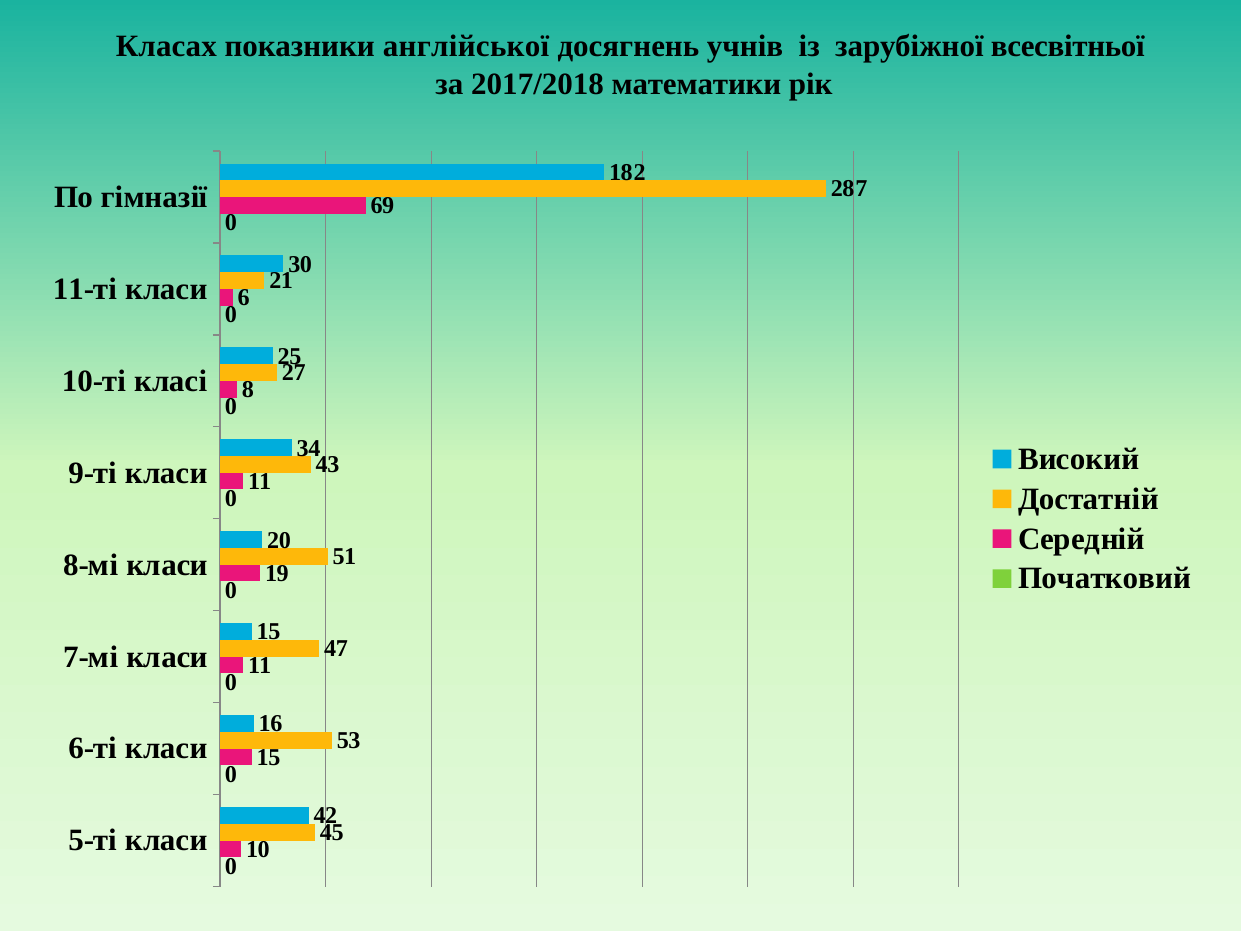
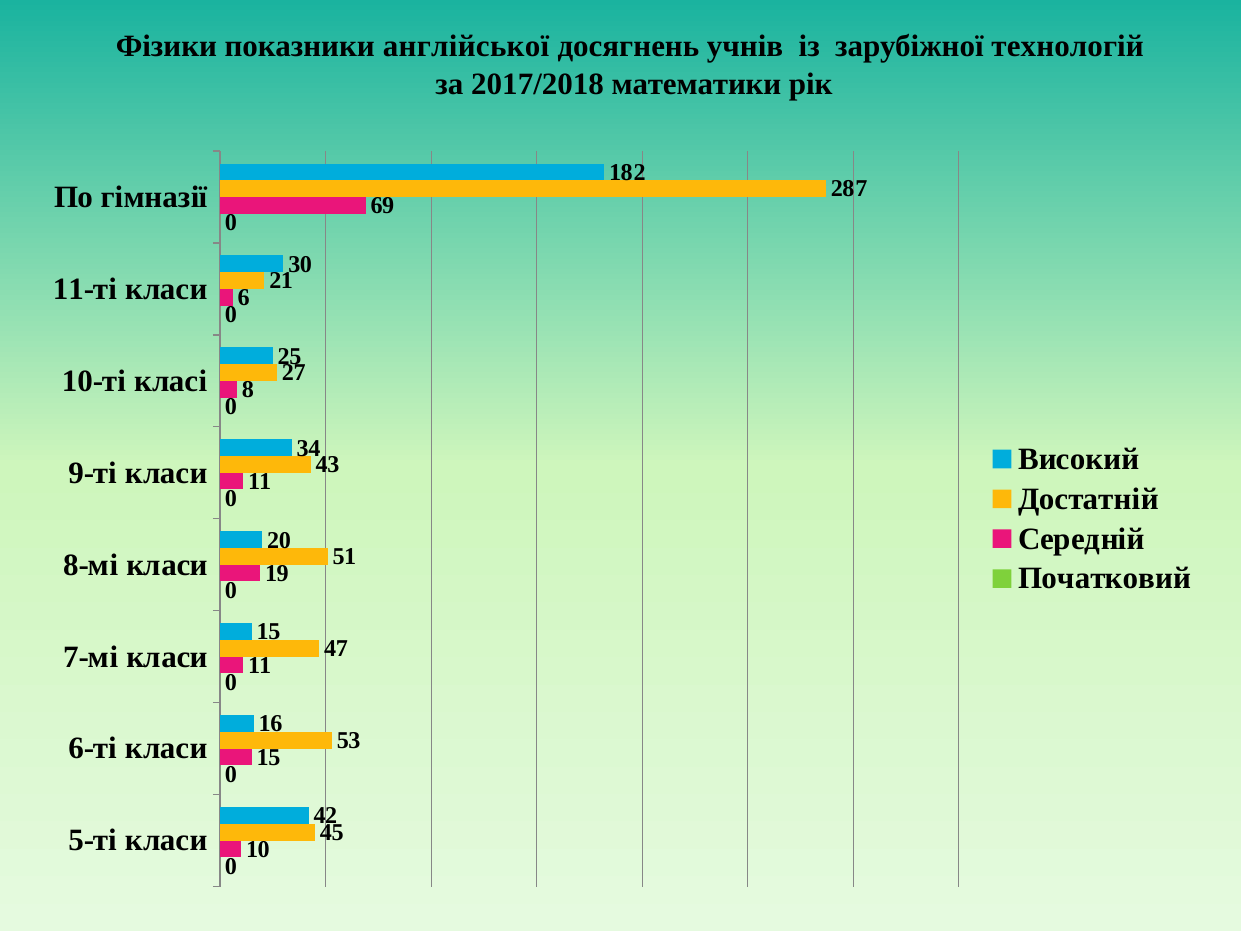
Класах: Класах -> Фізики (166, 47)
всесвітньої: всесвітньої -> технологій (1068, 47)
